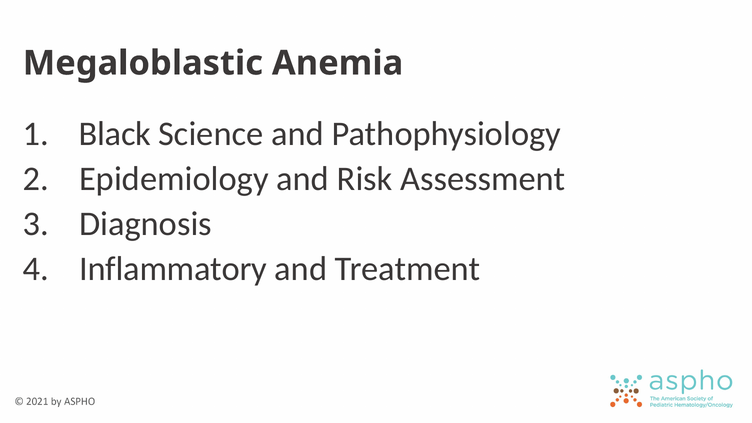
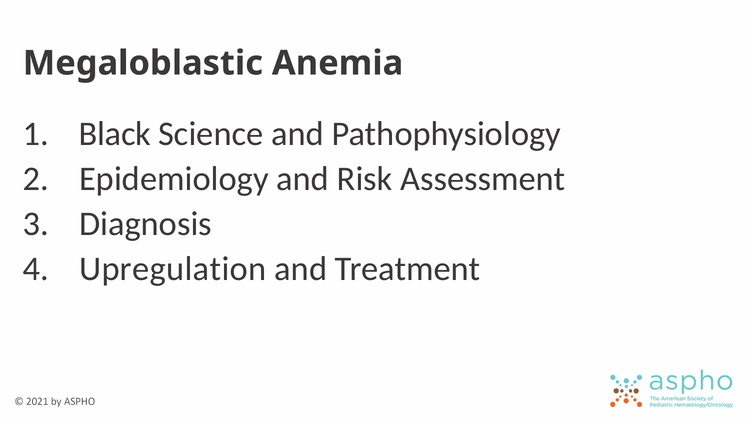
Inflammatory: Inflammatory -> Upregulation (173, 269)
